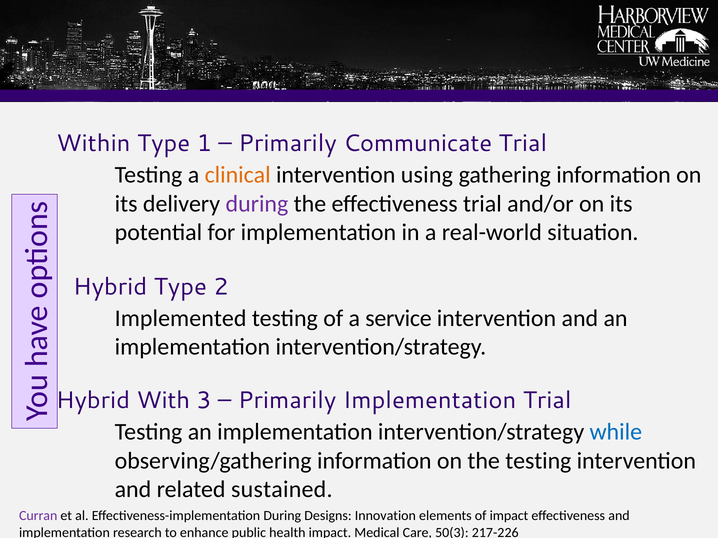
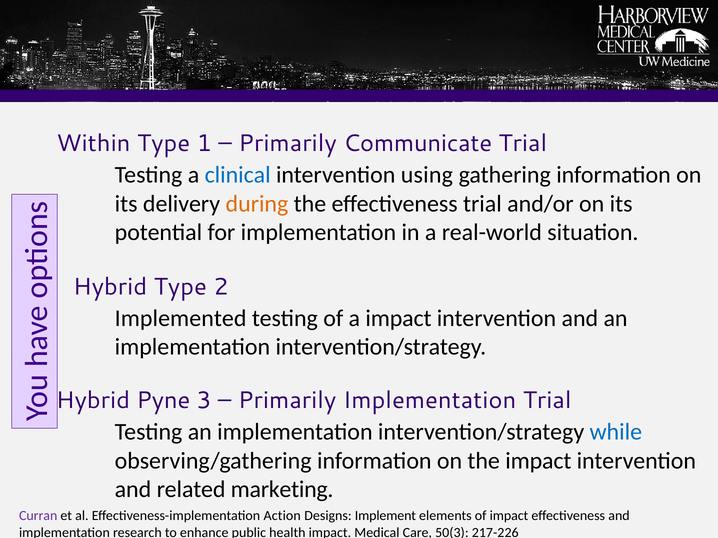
clinical colour: orange -> blue (238, 175)
during colour: purple -> orange (257, 204)
a service: service -> impact (398, 319)
With: With -> Pyne (163, 401)
the testing: testing -> impact (538, 461)
sustained: sustained -> marketing (282, 490)
Effectiveness-implementation During: During -> Action (282, 516)
Innovation: Innovation -> Implement (385, 516)
